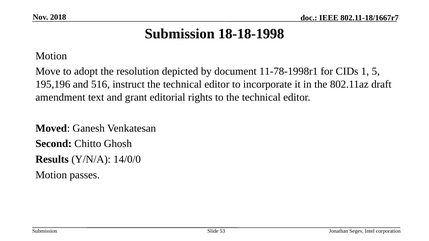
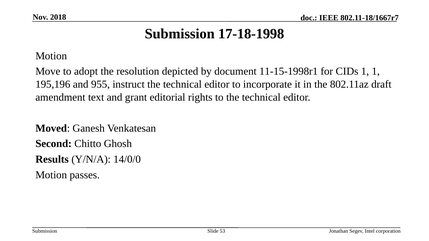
18-18-1998: 18-18-1998 -> 17-18-1998 (251, 34)
11-78-1998r1: 11-78-1998r1 -> 11-15-1998r1 (289, 72)
1 5: 5 -> 1 (376, 72)
516: 516 -> 955 (100, 84)
